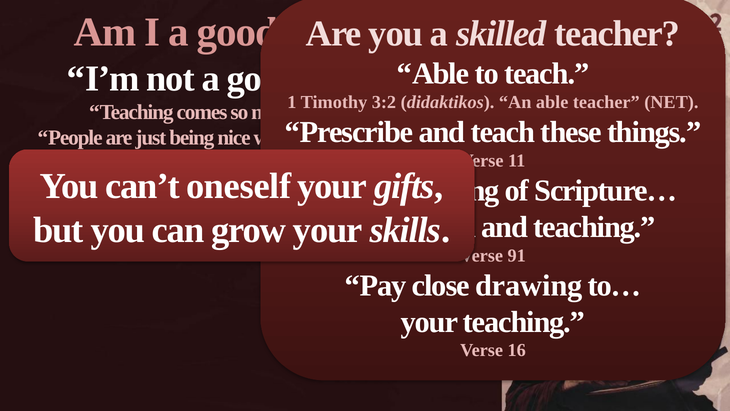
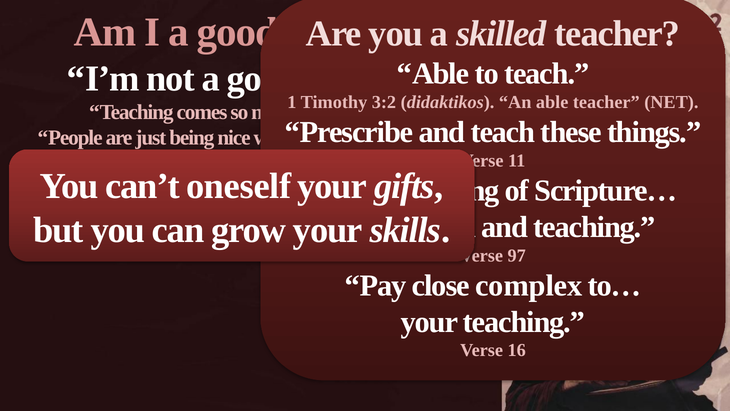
91: 91 -> 97 (517, 255)
drawing: drawing -> complex (529, 285)
